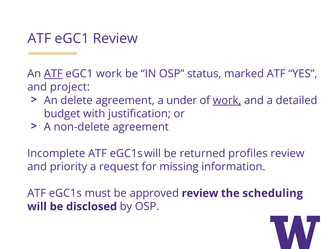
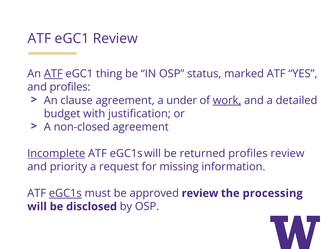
eGC1 work: work -> thing (109, 74)
and project: project -> profiles (70, 87)
delete: delete -> clause (77, 100)
non-delete: non-delete -> non-closed (82, 127)
Incomplete underline: none -> present (56, 153)
eGC1s underline: none -> present (65, 193)
scheduling: scheduling -> processing (273, 193)
